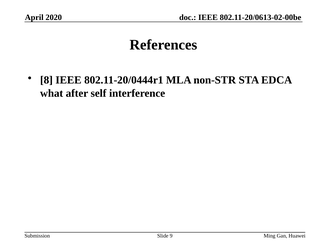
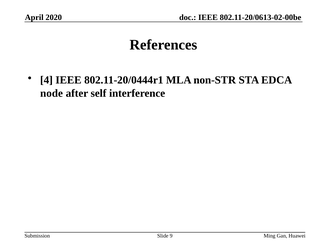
8: 8 -> 4 (46, 80)
what: what -> node (52, 93)
